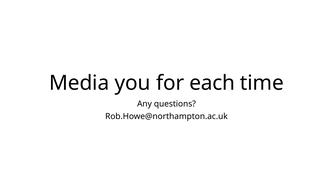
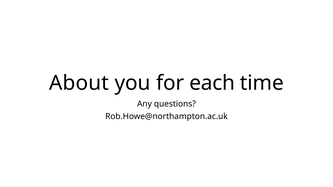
Media: Media -> About (79, 83)
